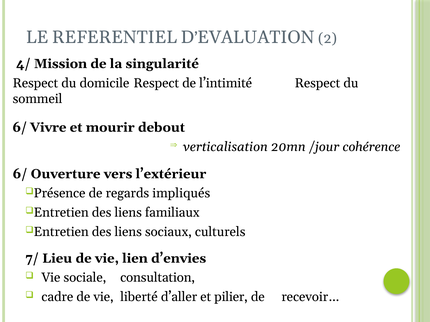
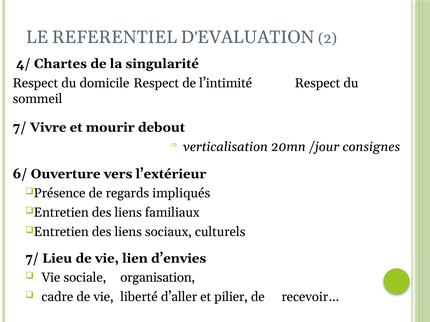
Mission: Mission -> Chartes (60, 64)
6/: 6/ -> 7/ (20, 128)
cohérence: cohérence -> consignes (371, 147)
consultation: consultation -> organisation (158, 278)
